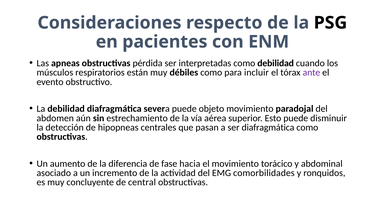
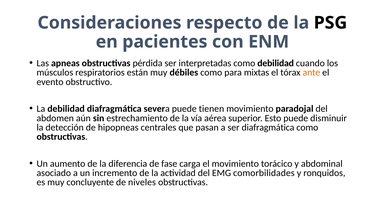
incluir: incluir -> mixtas (257, 73)
ante colour: purple -> orange (311, 73)
objeto: objeto -> tienen (211, 109)
hacia: hacia -> carga (190, 164)
central: central -> niveles (142, 183)
